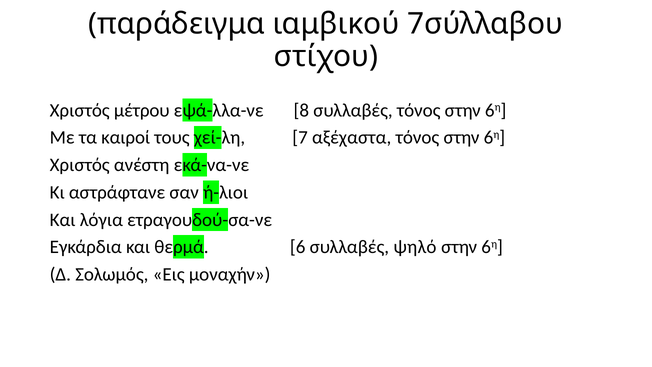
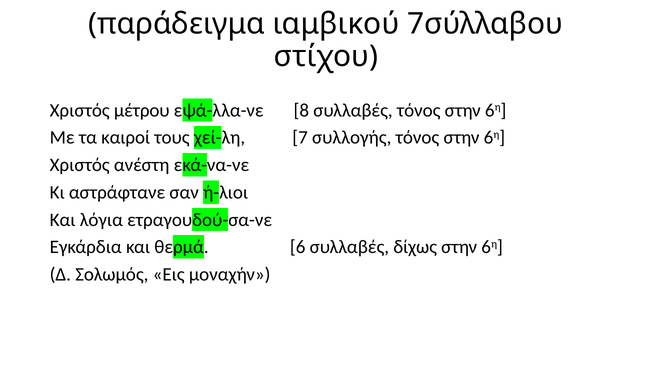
αξέχαστα: αξέχαστα -> συλλογής (352, 138)
ψηλό: ψηλό -> δίχως (415, 247)
